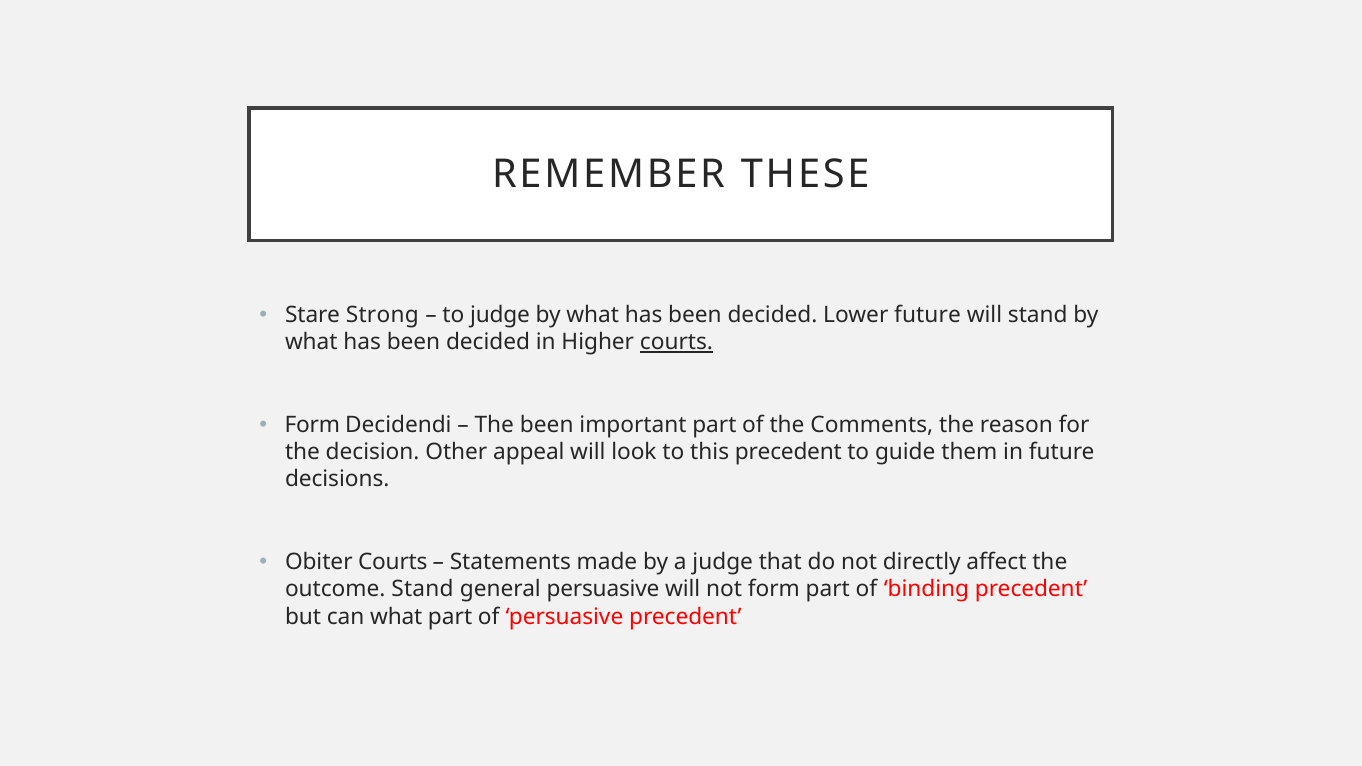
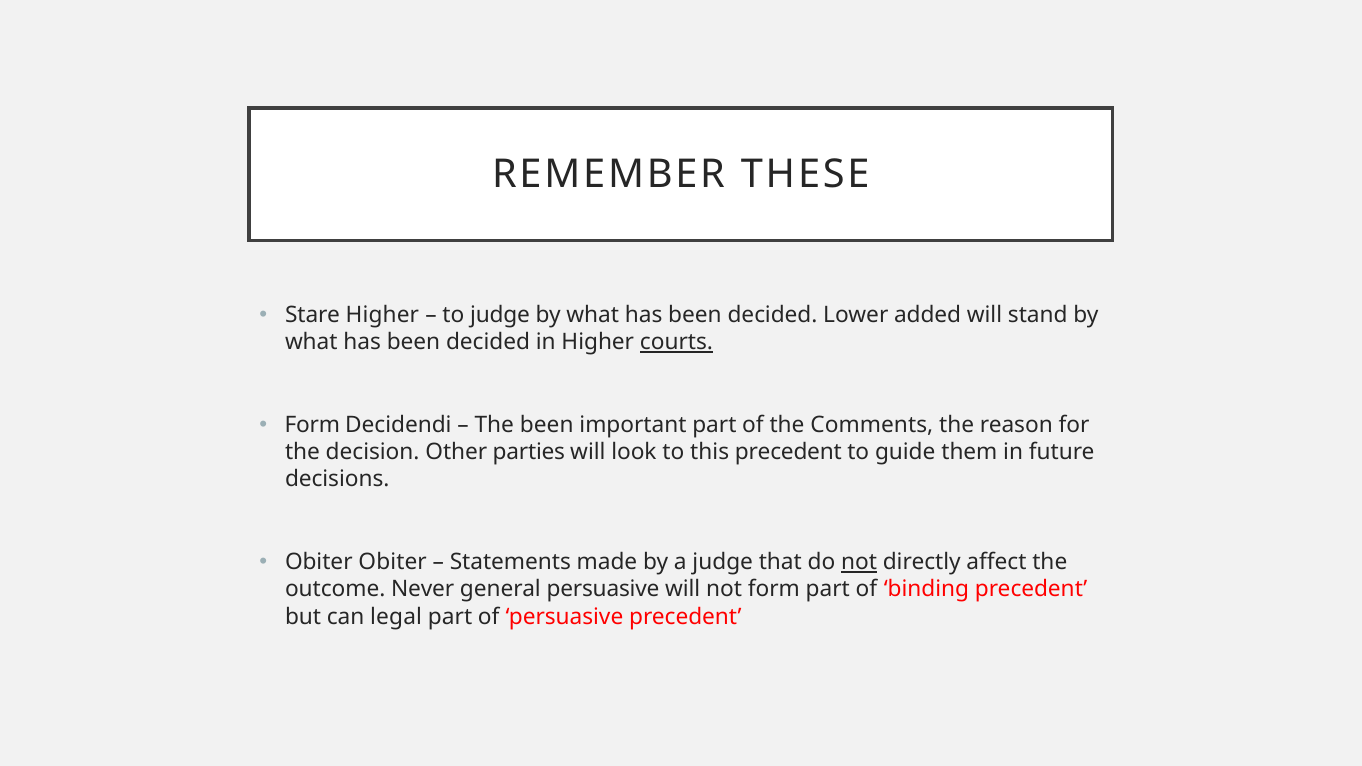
Stare Strong: Strong -> Higher (382, 315)
Lower future: future -> added (928, 315)
appeal: appeal -> parties (529, 452)
Obiter Courts: Courts -> Obiter (393, 562)
not underline: none -> present (859, 562)
outcome Stand: Stand -> Never (423, 590)
can what: what -> legal (396, 617)
